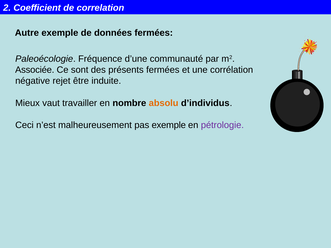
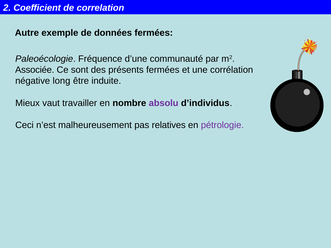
rejet: rejet -> long (61, 81)
absolu colour: orange -> purple (164, 103)
pas exemple: exemple -> relatives (169, 125)
